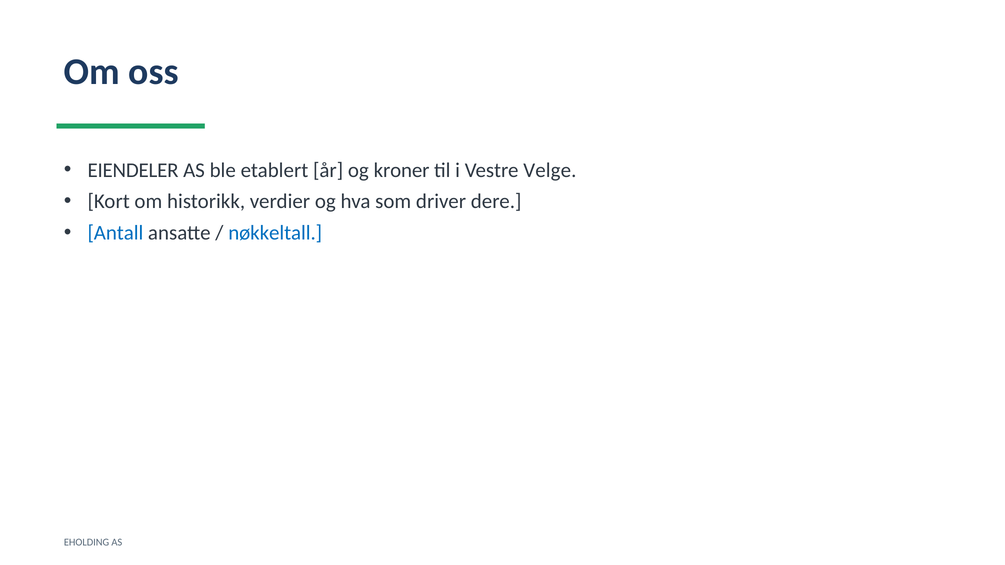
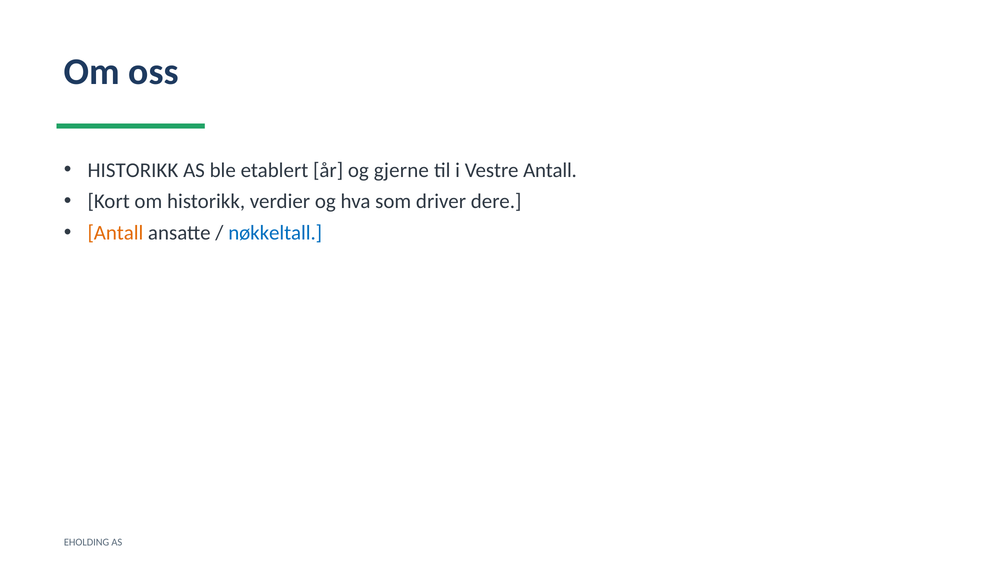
EIENDELER: EIENDELER -> HISTORIKK (133, 170)
kroner: kroner -> gjerne (401, 170)
Vestre Velge: Velge -> Antall (550, 170)
Antall colour: blue -> orange (115, 233)
